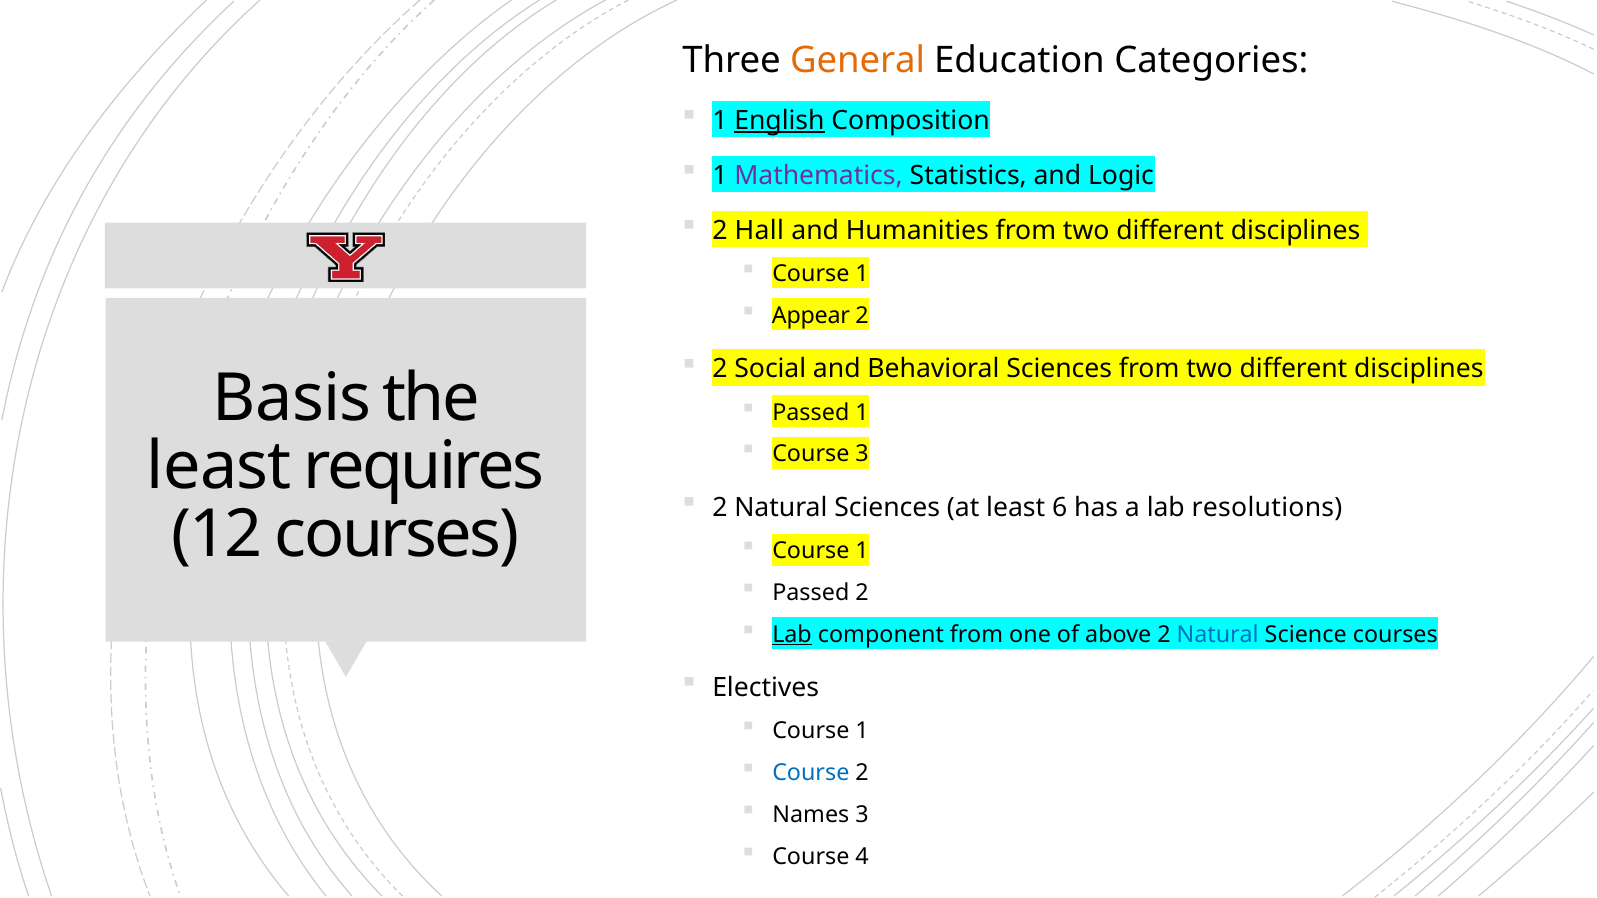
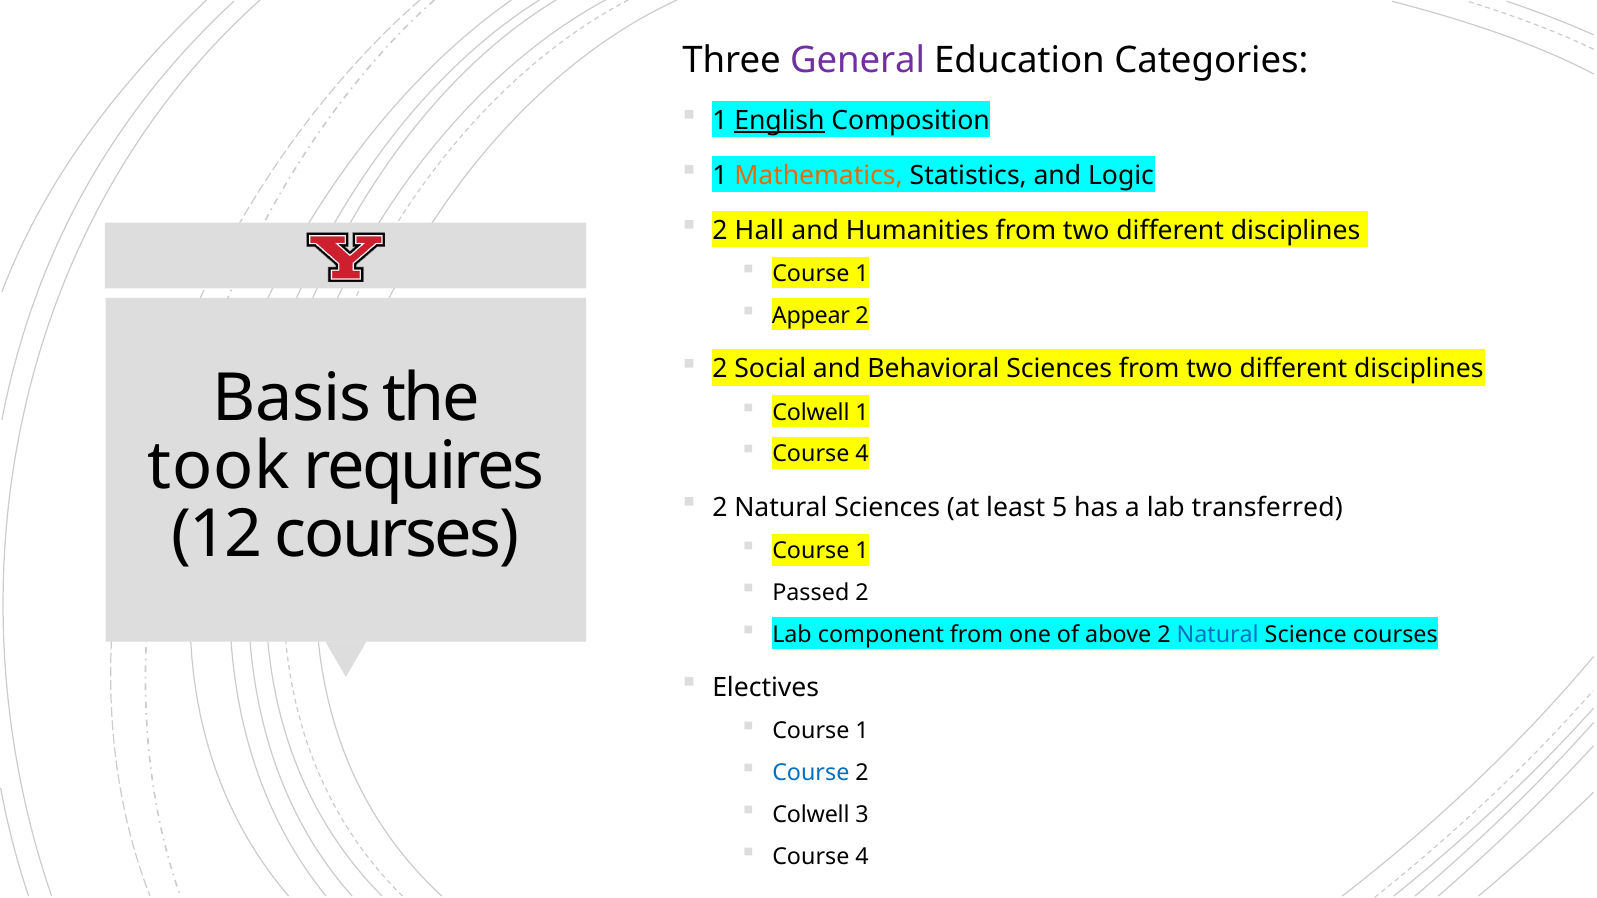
General colour: orange -> purple (858, 60)
Mathematics colour: purple -> orange (819, 175)
Passed: Passed -> Colwell (811, 413)
3: 3 -> 4 (862, 454)
least: least -> took (219, 467)
6: 6 -> 5 (1060, 508)
resolutions: resolutions -> transferred (1267, 508)
Lab underline: present -> none (792, 635)
Names: Names -> Colwell (811, 815)
